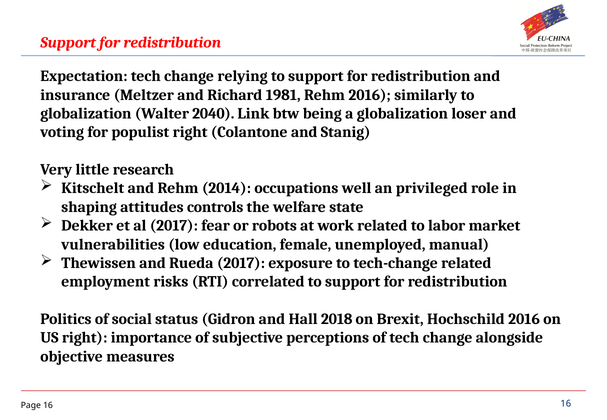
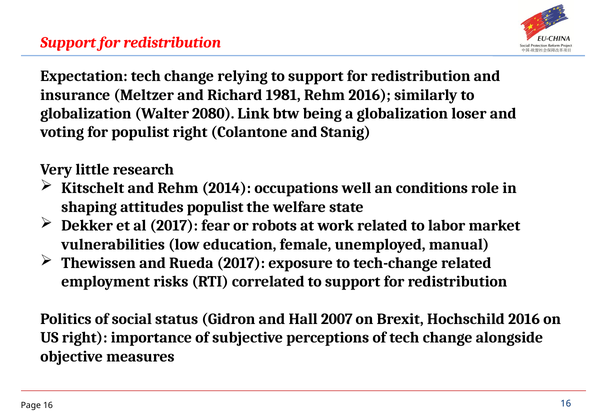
2040: 2040 -> 2080 (213, 114)
privileged: privileged -> conditions (432, 188)
attitudes controls: controls -> populist (215, 207)
2018: 2018 -> 2007 (337, 319)
